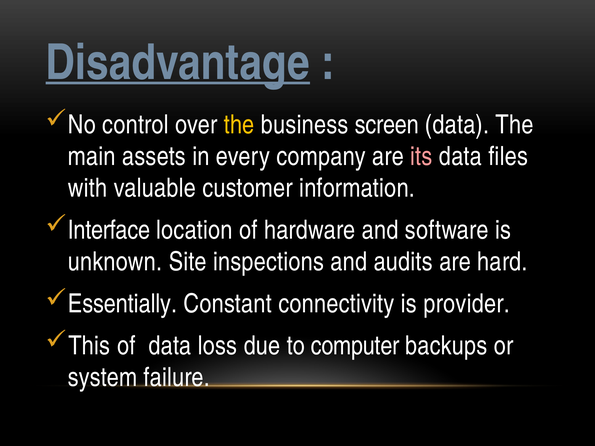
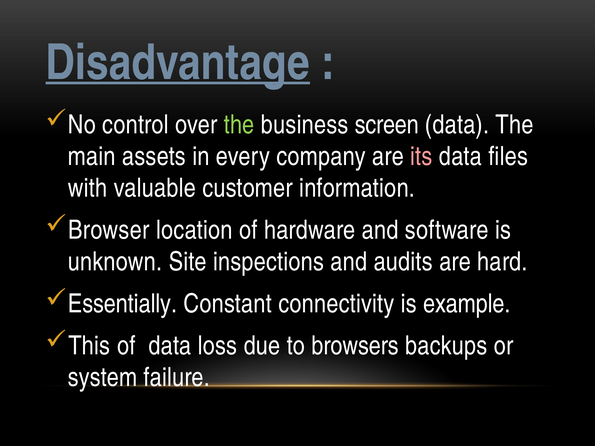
the colour: yellow -> light green (239, 125)
Interface: Interface -> Browser (109, 230)
provider: provider -> example (467, 304)
computer: computer -> browsers (355, 346)
